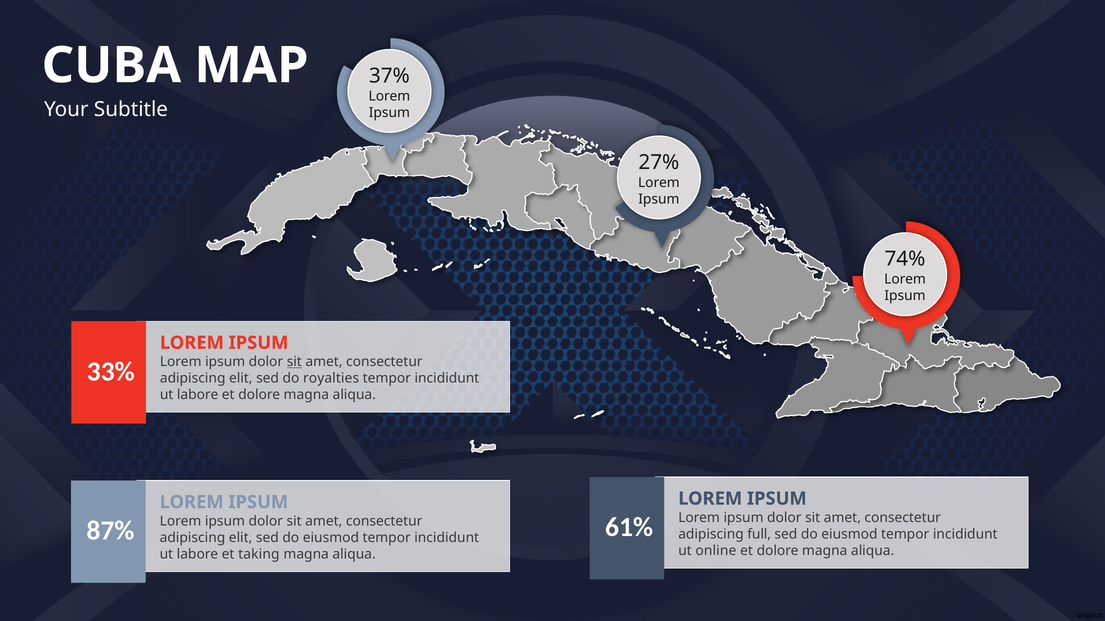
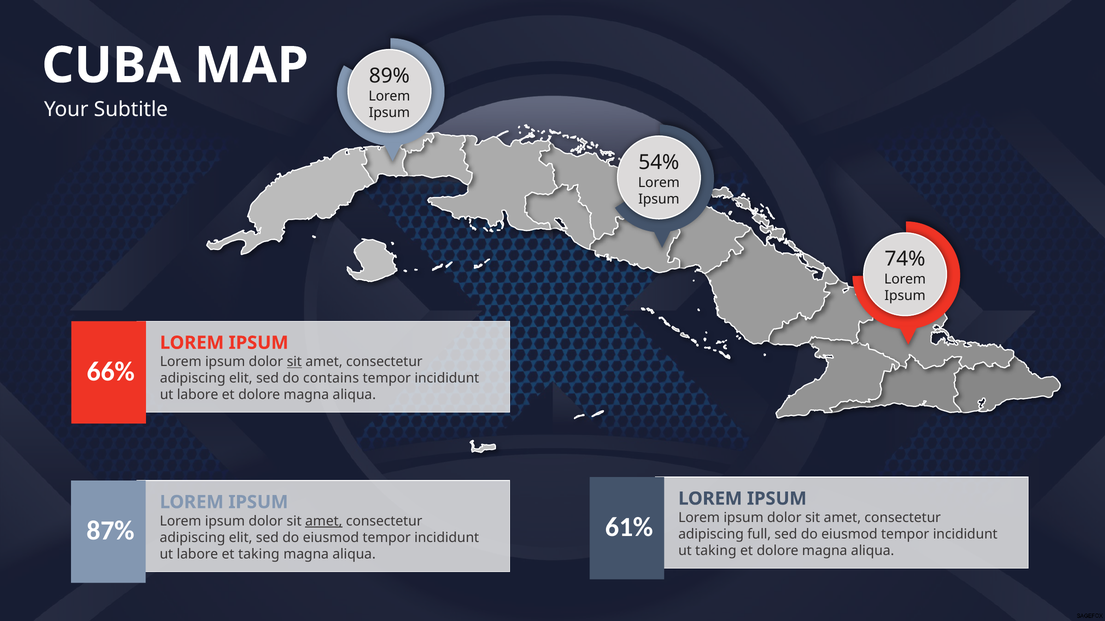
37%: 37% -> 89% (389, 76)
27%: 27% -> 54% (659, 162)
33%: 33% -> 66% (111, 372)
royalties: royalties -> contains (331, 379)
amet underline: none -> present (324, 522)
ut online: online -> taking (716, 551)
